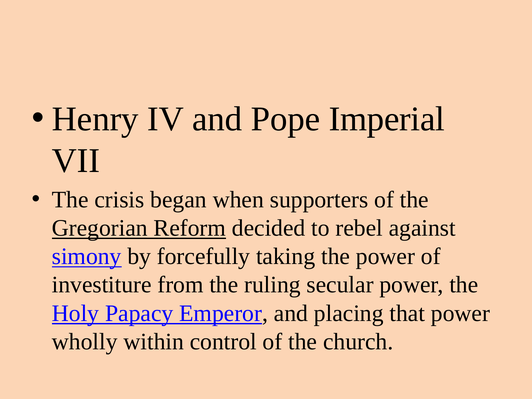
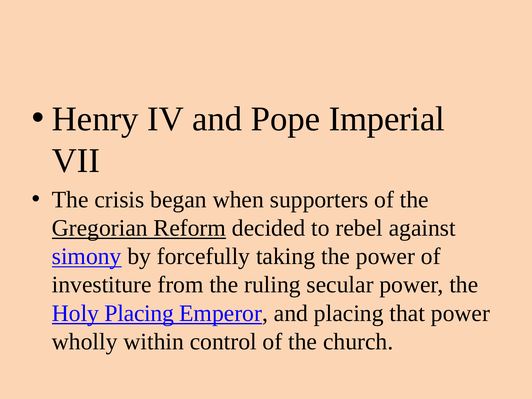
Holy Papacy: Papacy -> Placing (139, 313)
